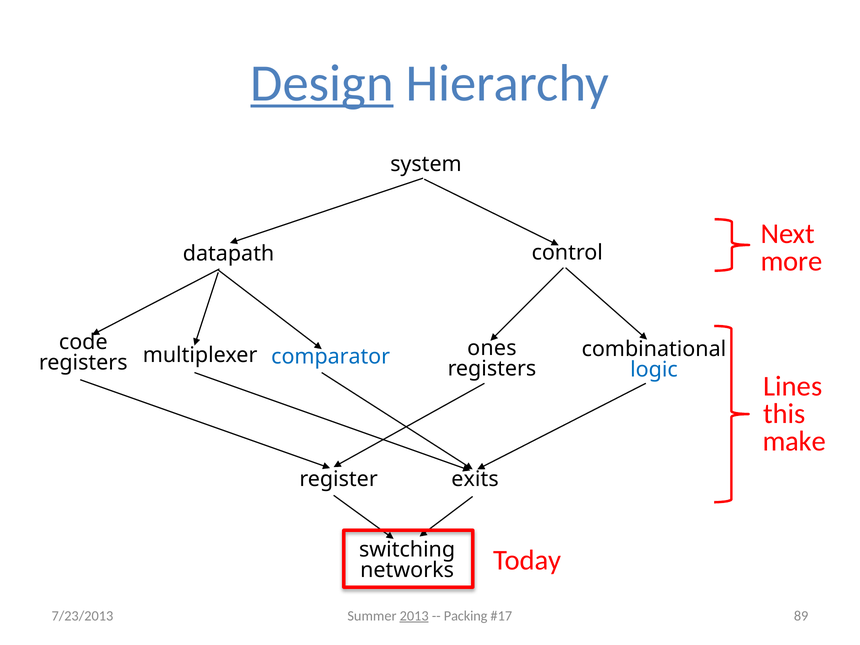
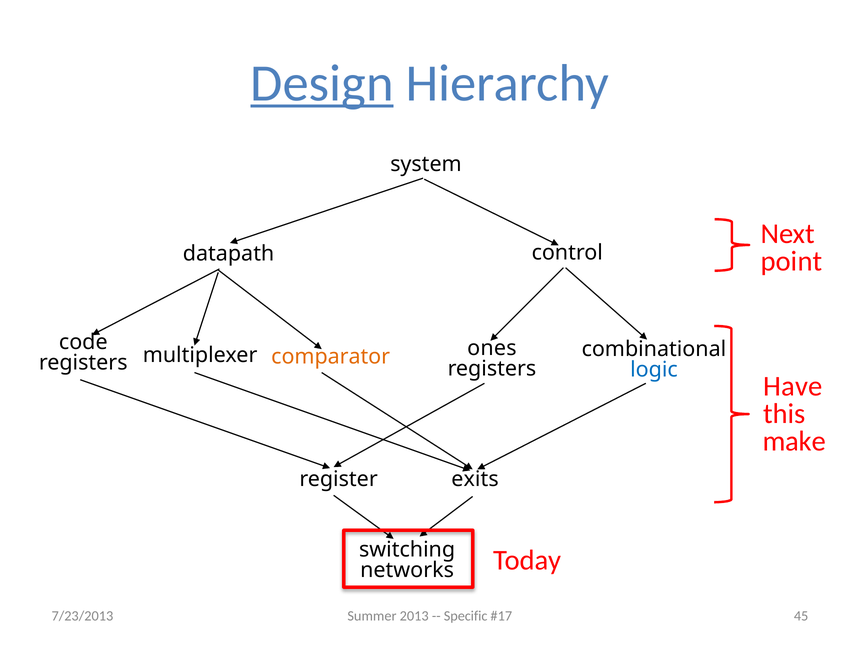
more: more -> point (791, 261)
comparator colour: blue -> orange (331, 356)
Lines: Lines -> Have (793, 386)
2013 underline: present -> none (414, 616)
Packing: Packing -> Specific (466, 616)
89: 89 -> 45 (801, 616)
